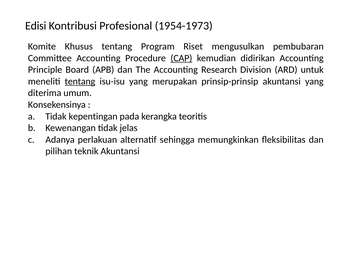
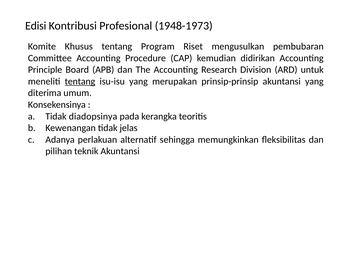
1954-1973: 1954-1973 -> 1948-1973 (184, 26)
CAP underline: present -> none (181, 58)
kepentingan: kepentingan -> diadopsinya (93, 116)
